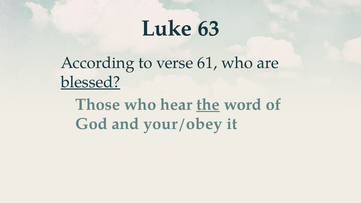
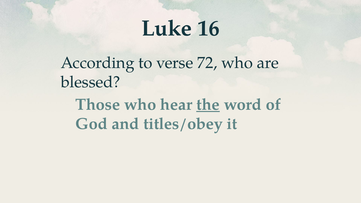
63: 63 -> 16 (209, 28)
61: 61 -> 72 (207, 63)
blessed underline: present -> none (90, 82)
your/obey: your/obey -> titles/obey (183, 124)
